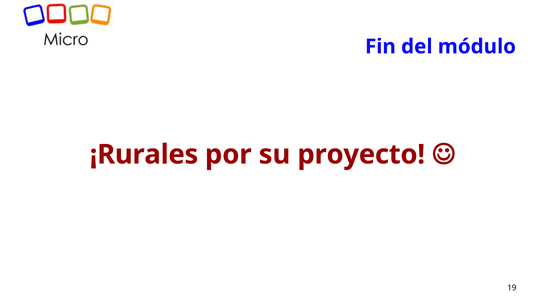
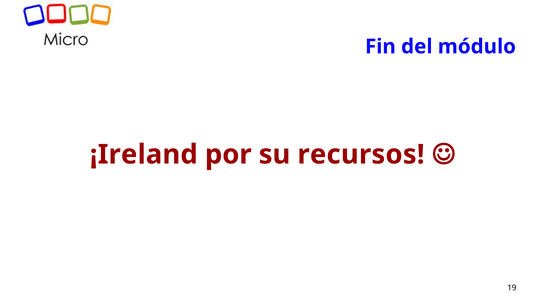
¡Rurales: ¡Rurales -> ¡Ireland (144, 155)
proyecto: proyecto -> recursos (361, 155)
